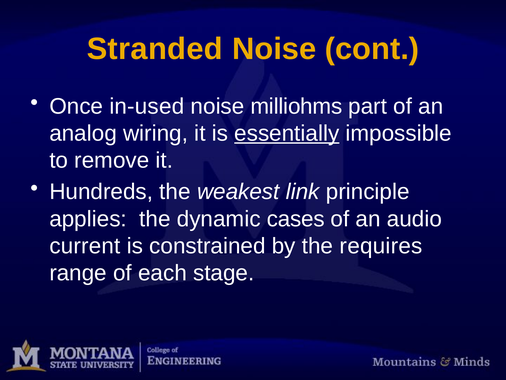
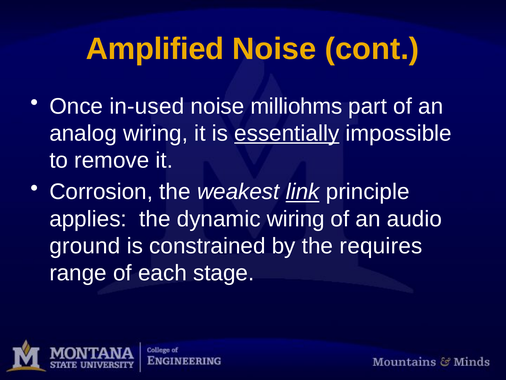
Stranded: Stranded -> Amplified (155, 49)
Hundreds: Hundreds -> Corrosion (101, 192)
link underline: none -> present (303, 192)
dynamic cases: cases -> wiring (296, 219)
current: current -> ground (85, 246)
